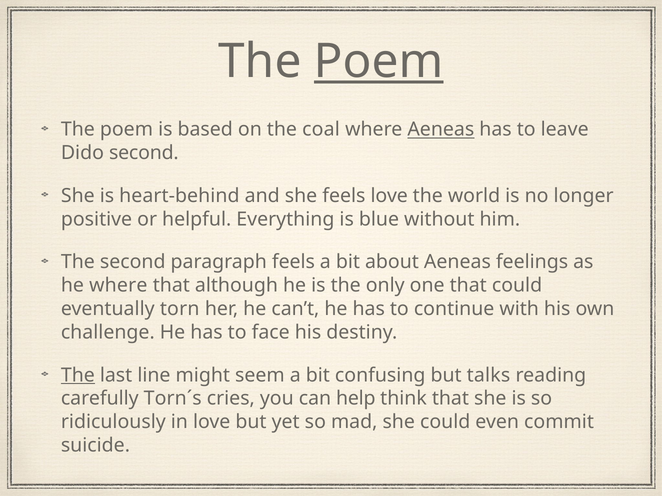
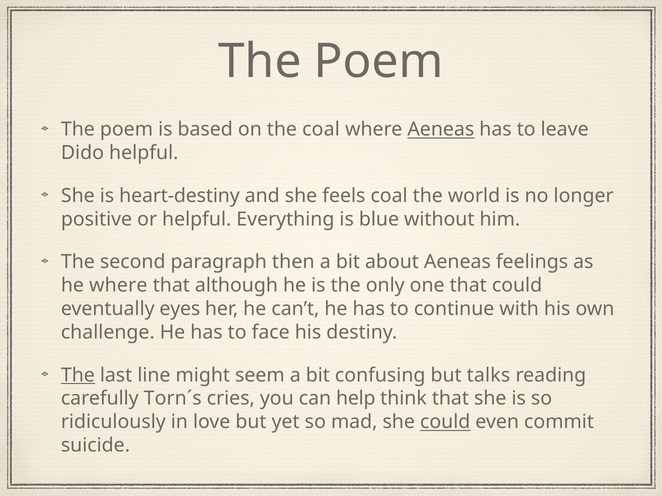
Poem underline: present -> none (379, 62)
Dido second: second -> helpful (144, 153)
heart-behind: heart-behind -> heart-destiny (179, 196)
feels love: love -> coal (389, 196)
paragraph feels: feels -> then (293, 262)
torn: torn -> eyes (180, 309)
could underline: none -> present (445, 422)
